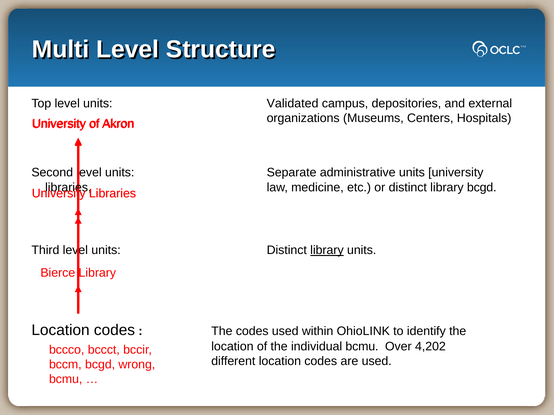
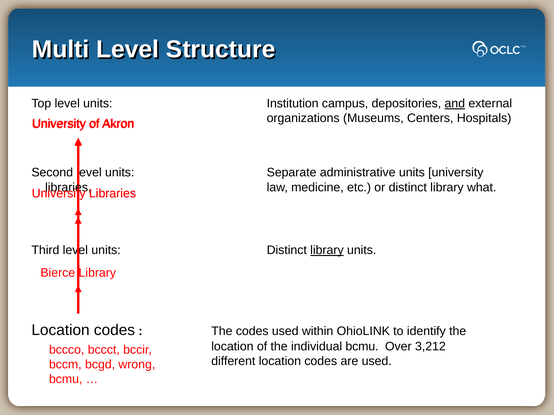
Validated: Validated -> Institution (293, 104)
and underline: none -> present (455, 104)
library bcgd: bcgd -> what (482, 188)
4,202: 4,202 -> 3,212 (430, 347)
